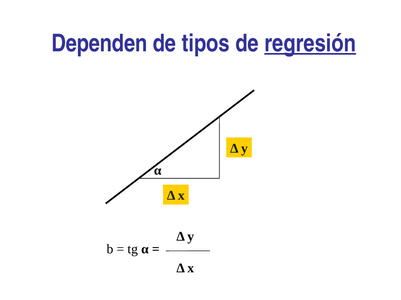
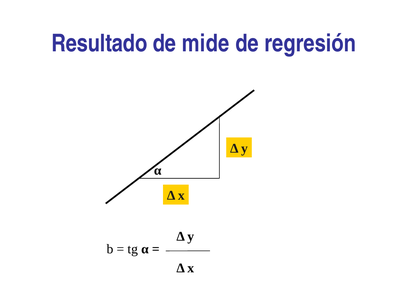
Dependen: Dependen -> Resultado (99, 43)
tipos: tipos -> mide (206, 43)
regresión underline: present -> none (310, 43)
